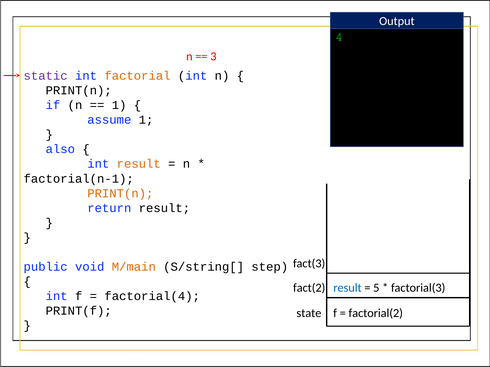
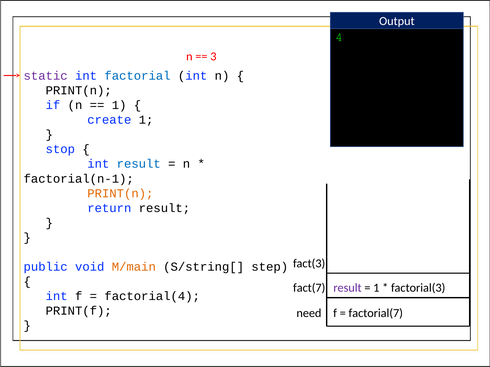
factorial colour: orange -> blue (137, 76)
assume: assume -> create (109, 120)
also: also -> stop (60, 149)
result colour: orange -> blue (139, 164)
fact(2: fact(2 -> fact(7 (309, 288)
result colour: blue -> purple (347, 288)
5: 5 -> 1 (376, 288)
state: state -> need (309, 313)
factorial(2: factorial(2 -> factorial(7 (376, 313)
